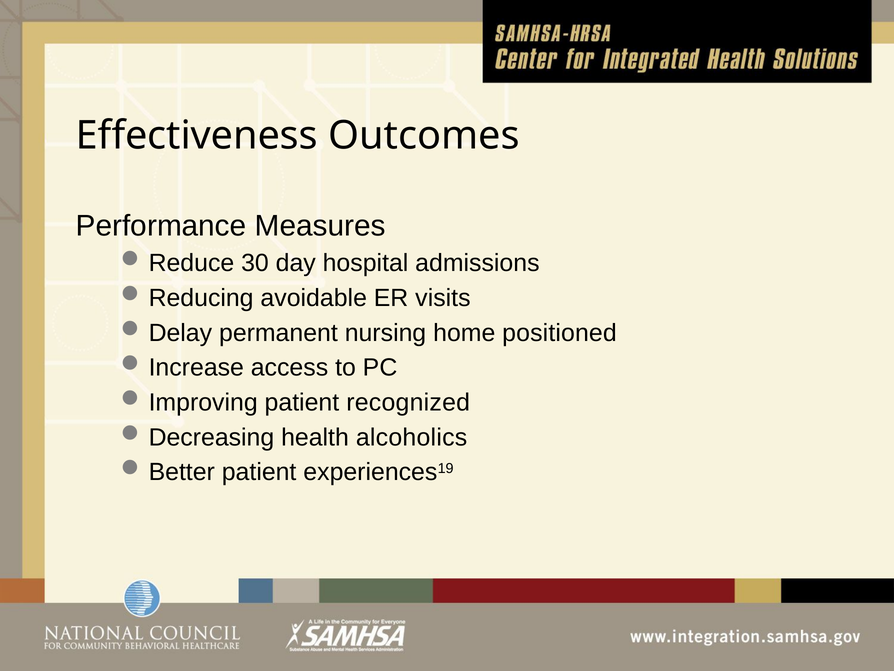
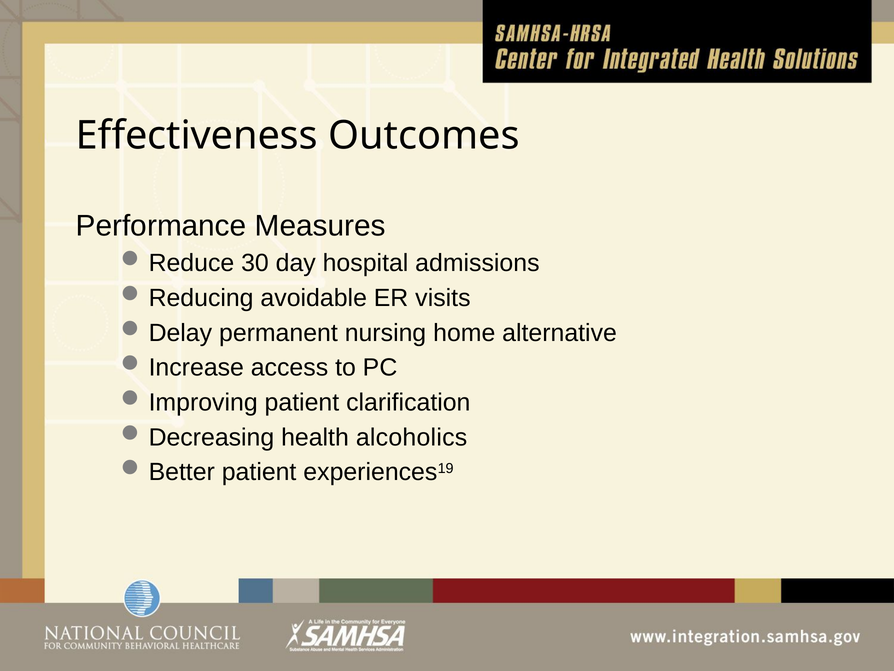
positioned: positioned -> alternative (560, 333)
recognized: recognized -> clarification (408, 402)
